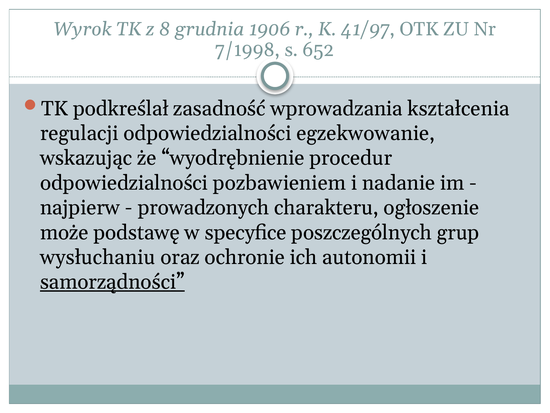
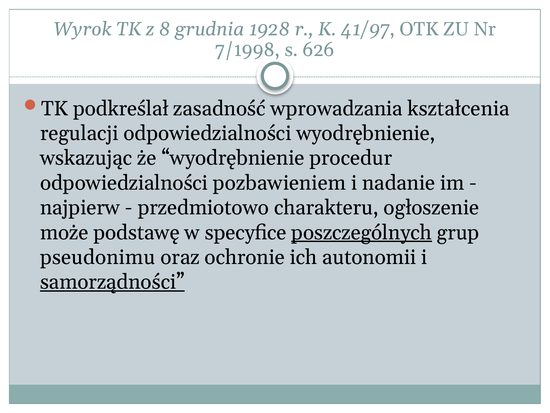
1906: 1906 -> 1928 (270, 29)
652: 652 -> 626 (318, 50)
odpowiedzialności egzekwowanie: egzekwowanie -> wyodrębnienie (366, 133)
prowadzonych: prowadzonych -> przedmiotowo (203, 207)
poszczególnych underline: none -> present (362, 232)
wysłuchaniu: wysłuchaniu -> pseudonimu (98, 257)
